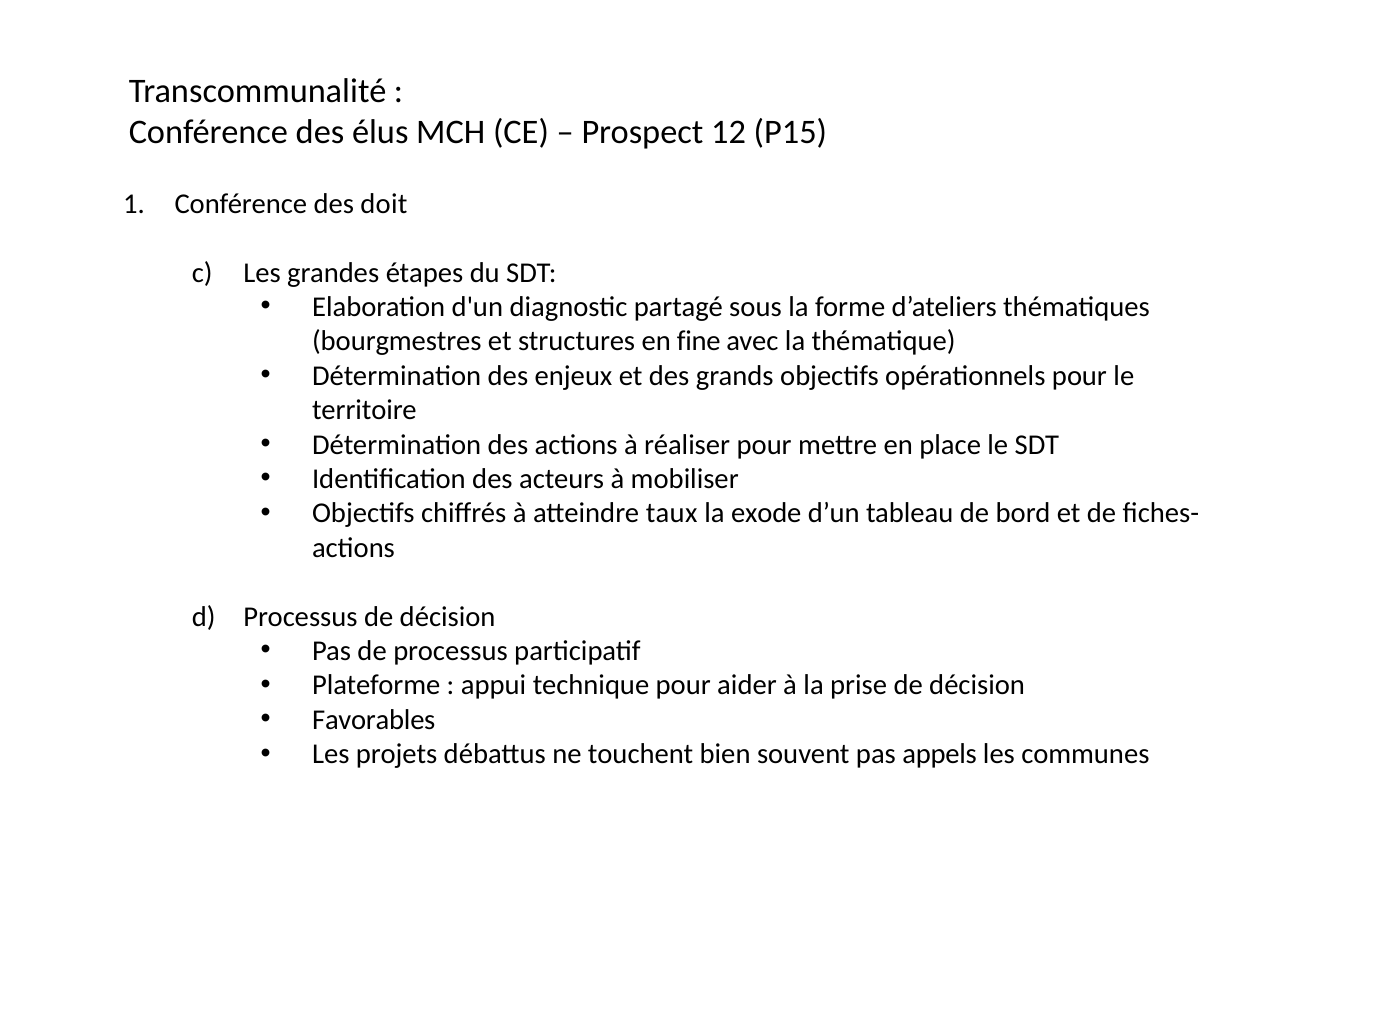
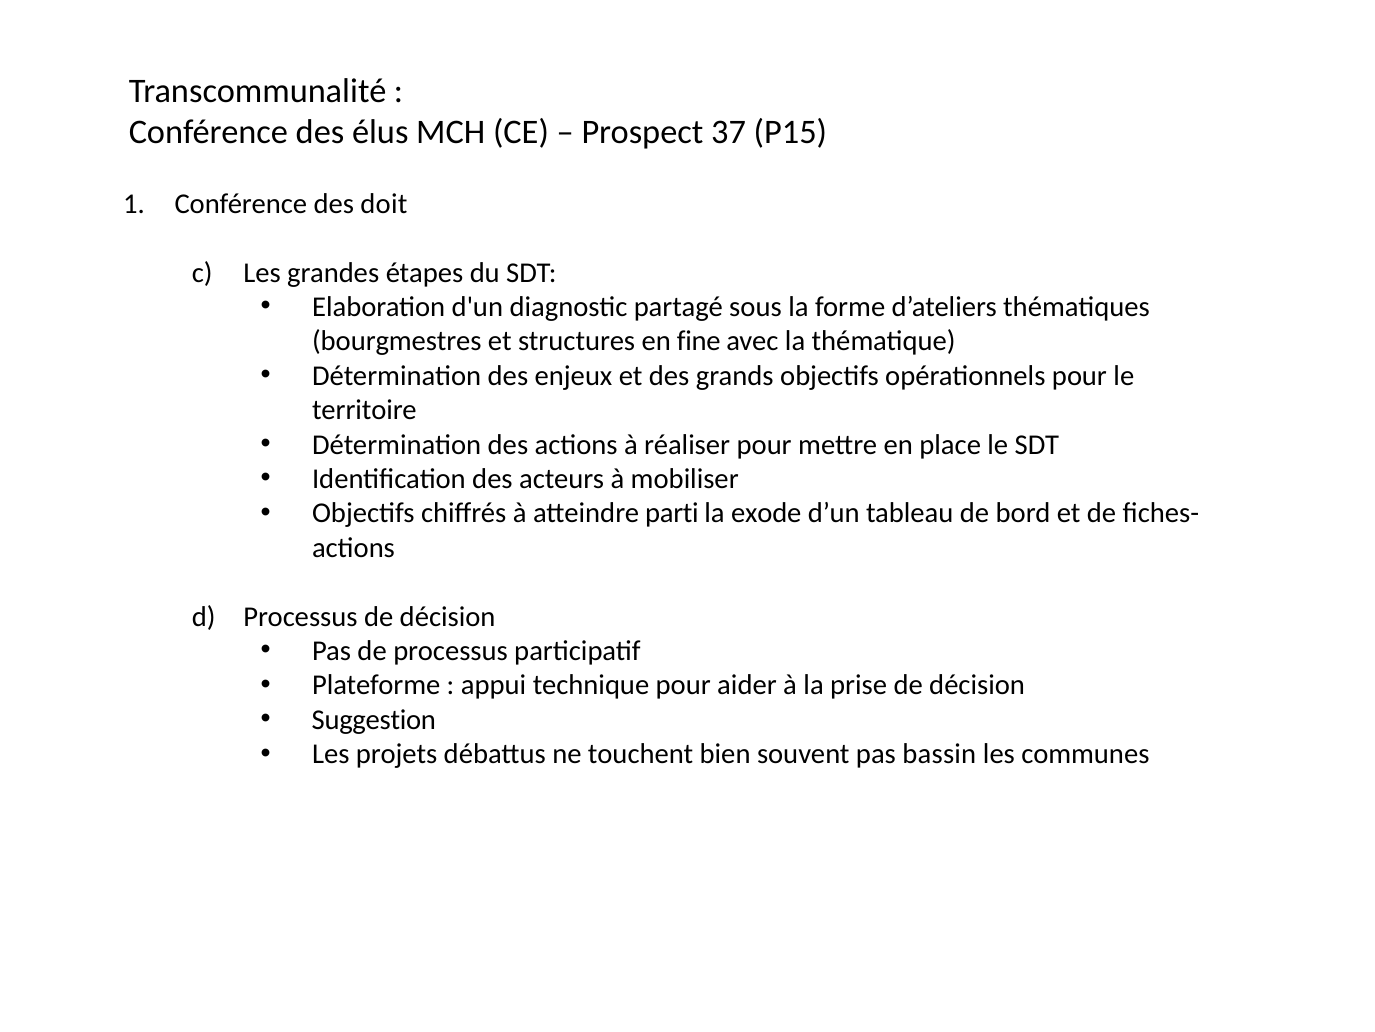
12: 12 -> 37 (729, 132)
taux: taux -> parti (672, 513)
Favorables: Favorables -> Suggestion (374, 719)
appels: appels -> bassin (939, 754)
